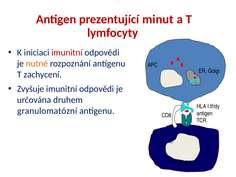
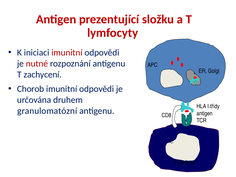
minut: minut -> složku (158, 19)
nutné colour: orange -> red (37, 64)
Zvyšuje: Zvyšuje -> Chorob (31, 89)
